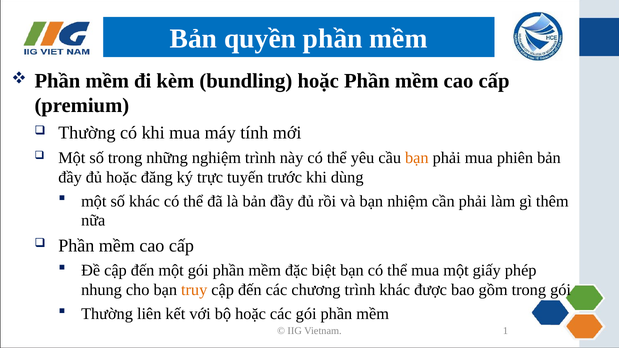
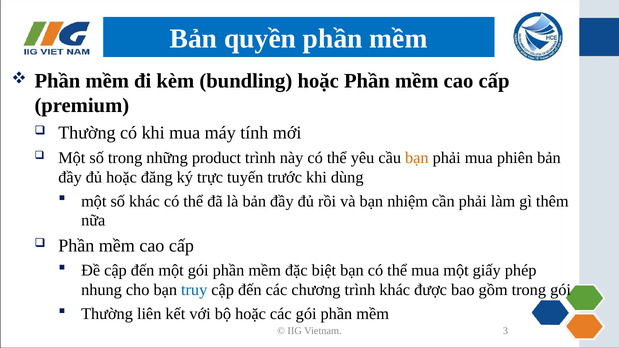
nghiệm: nghiệm -> product (217, 158)
truy colour: orange -> blue (194, 290)
1: 1 -> 3 (506, 331)
